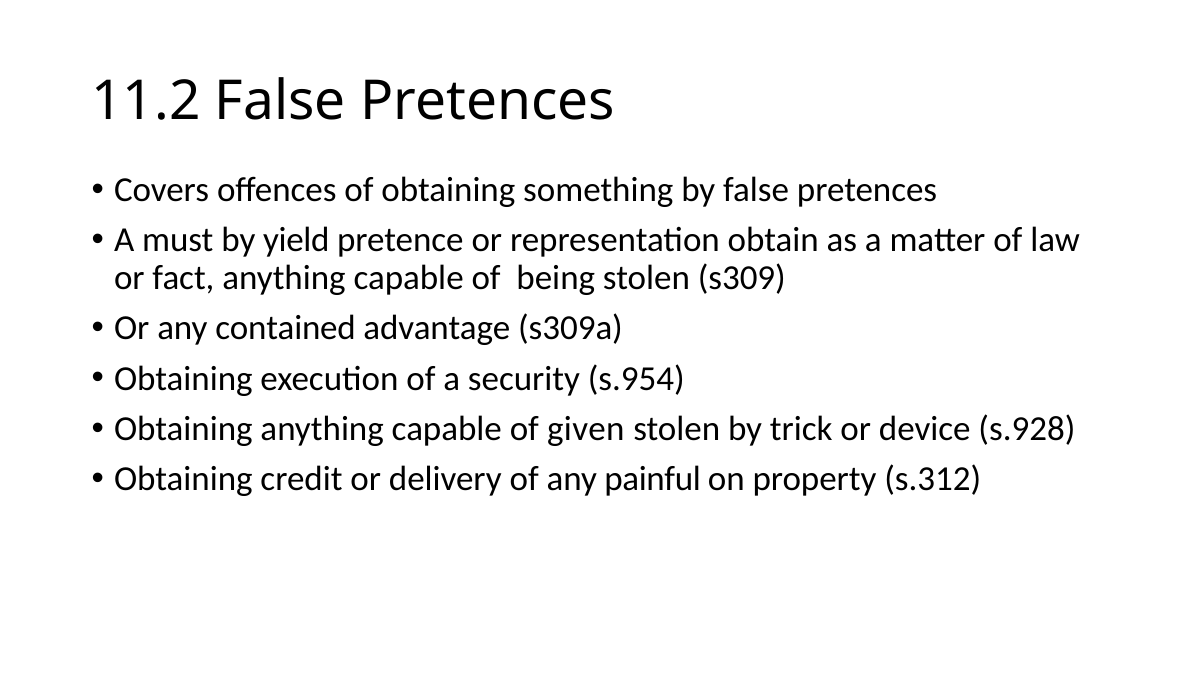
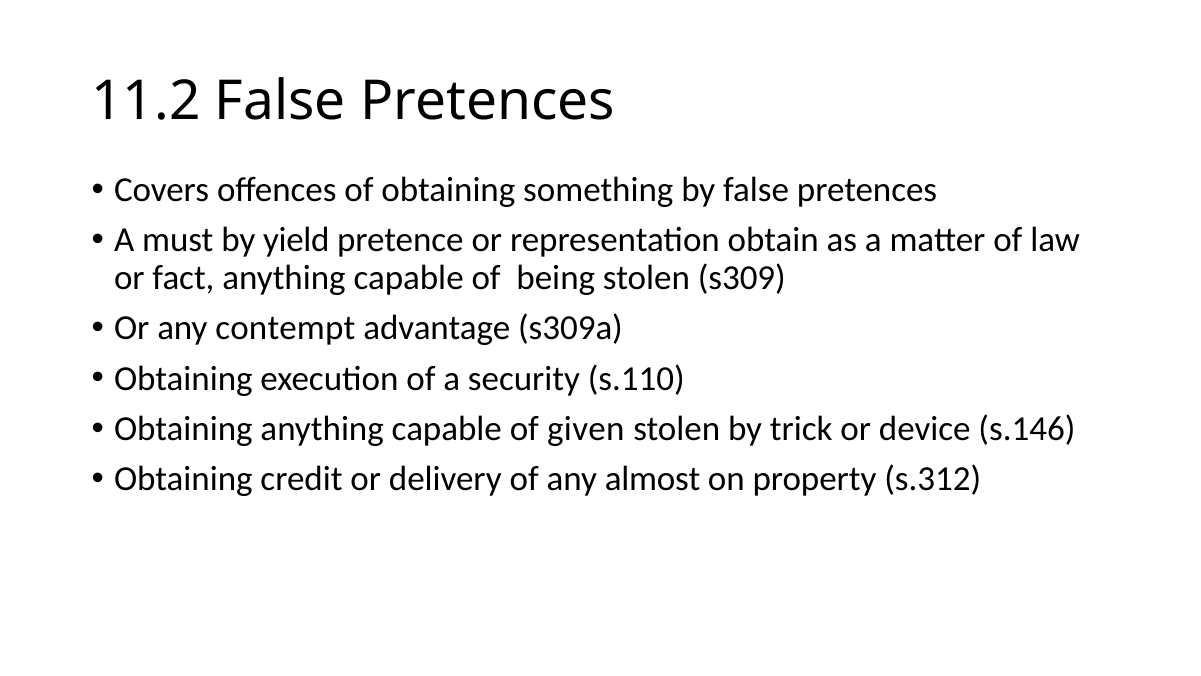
contained: contained -> contempt (285, 328)
s.954: s.954 -> s.110 (636, 378)
s.928: s.928 -> s.146 (1027, 429)
painful: painful -> almost (653, 479)
